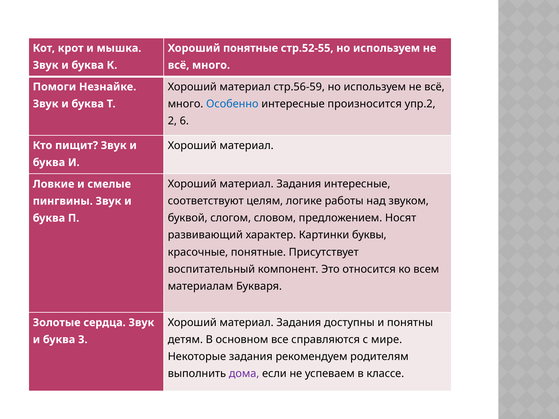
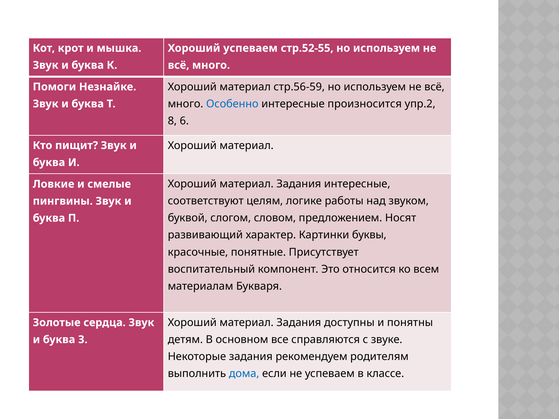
Хороший понятные: понятные -> успеваем (250, 48)
2: 2 -> 8 (172, 121)
мире: мире -> звуке (387, 340)
дома colour: purple -> blue (244, 374)
